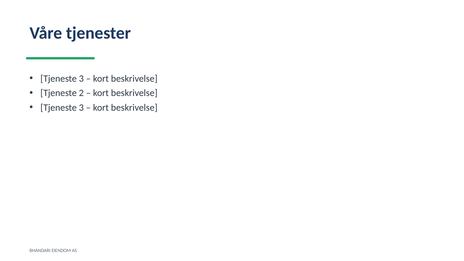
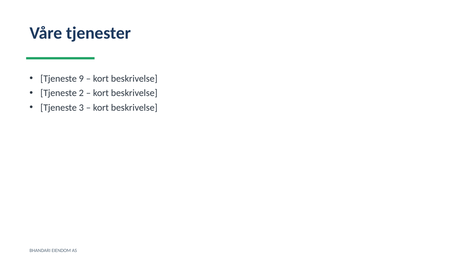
3: 3 -> 9 (81, 79)
